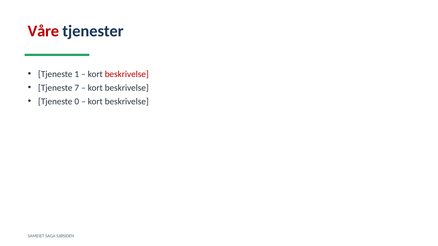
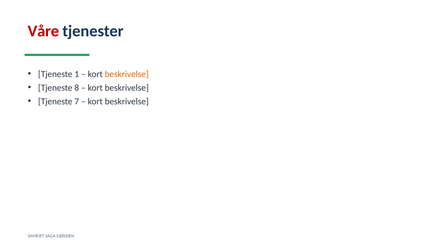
beskrivelse colour: red -> orange (127, 74)
7: 7 -> 8 (77, 88)
0: 0 -> 7 (77, 102)
